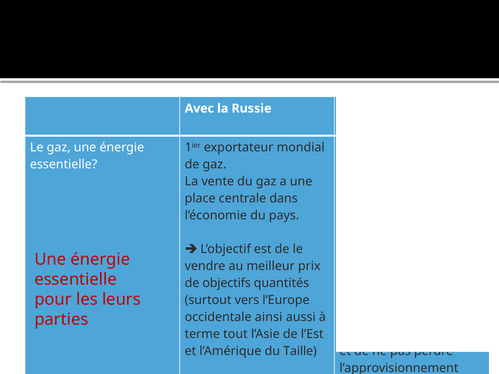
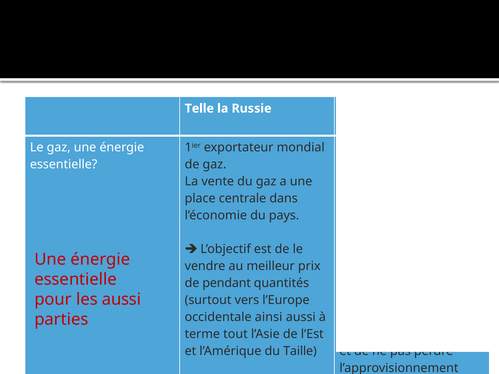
Avec: Avec -> Telle (199, 109)
objectifs: objectifs -> pendant (227, 283)
les leurs: leurs -> aussi (121, 300)
